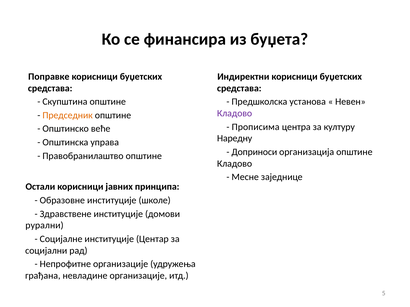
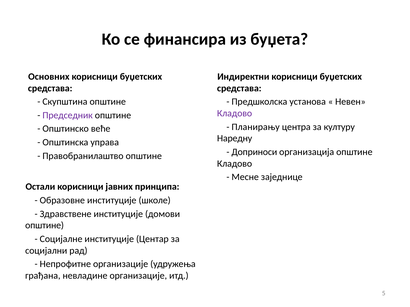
Поправке: Поправке -> Основних (49, 77)
Председник colour: orange -> purple (68, 115)
Прописима: Прописима -> Планирању (256, 127)
рурални: рурални -> општине (45, 226)
